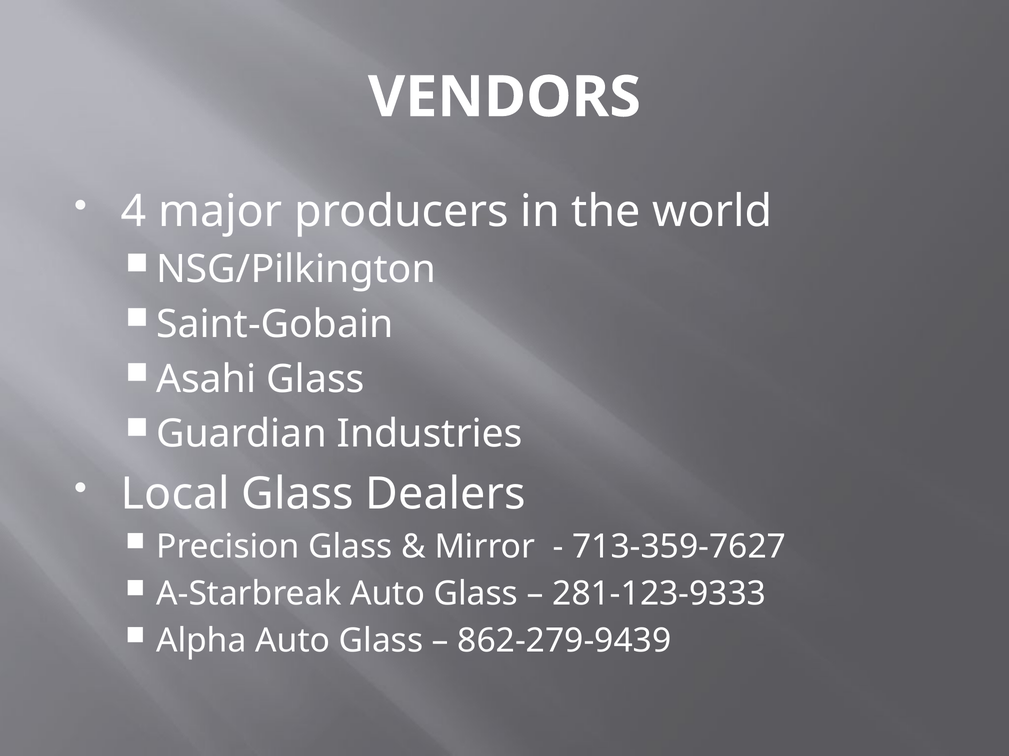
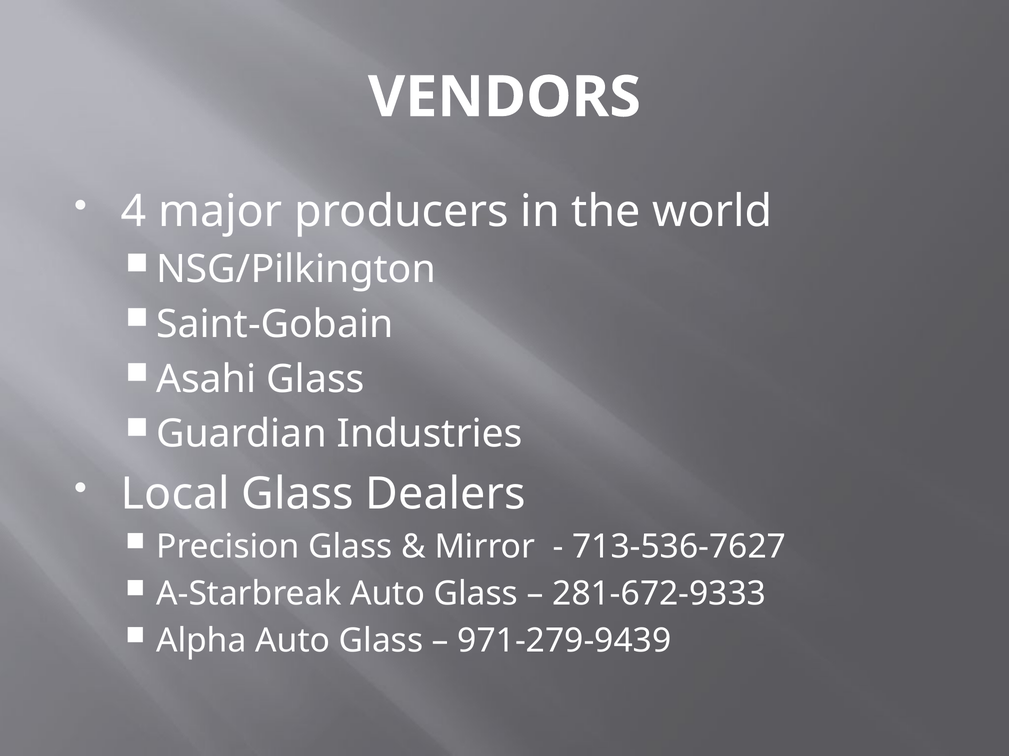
713-359-7627: 713-359-7627 -> 713-536-7627 (679, 547)
281-123-9333: 281-123-9333 -> 281-672-9333 (659, 594)
862-279-9439: 862-279-9439 -> 971-279-9439 (564, 641)
